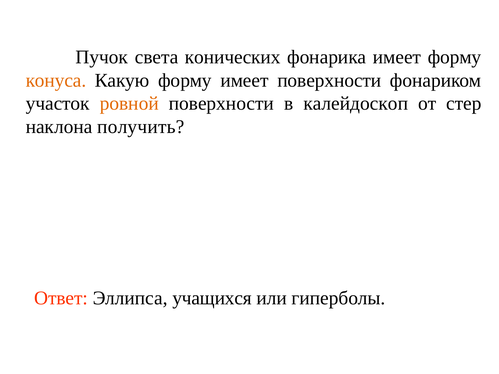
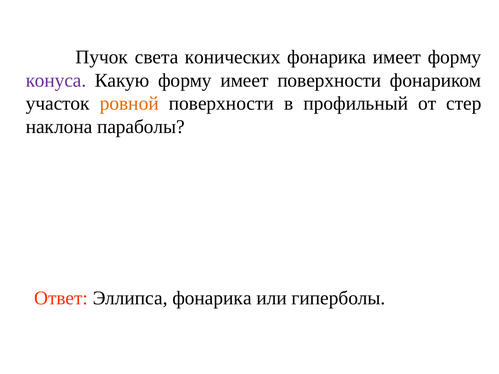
конуса colour: orange -> purple (56, 80)
калейдоскоп: калейдоскоп -> профильный (356, 104)
получить: получить -> параболы (141, 127)
Эллипса учащихся: учащихся -> фонарика (212, 298)
